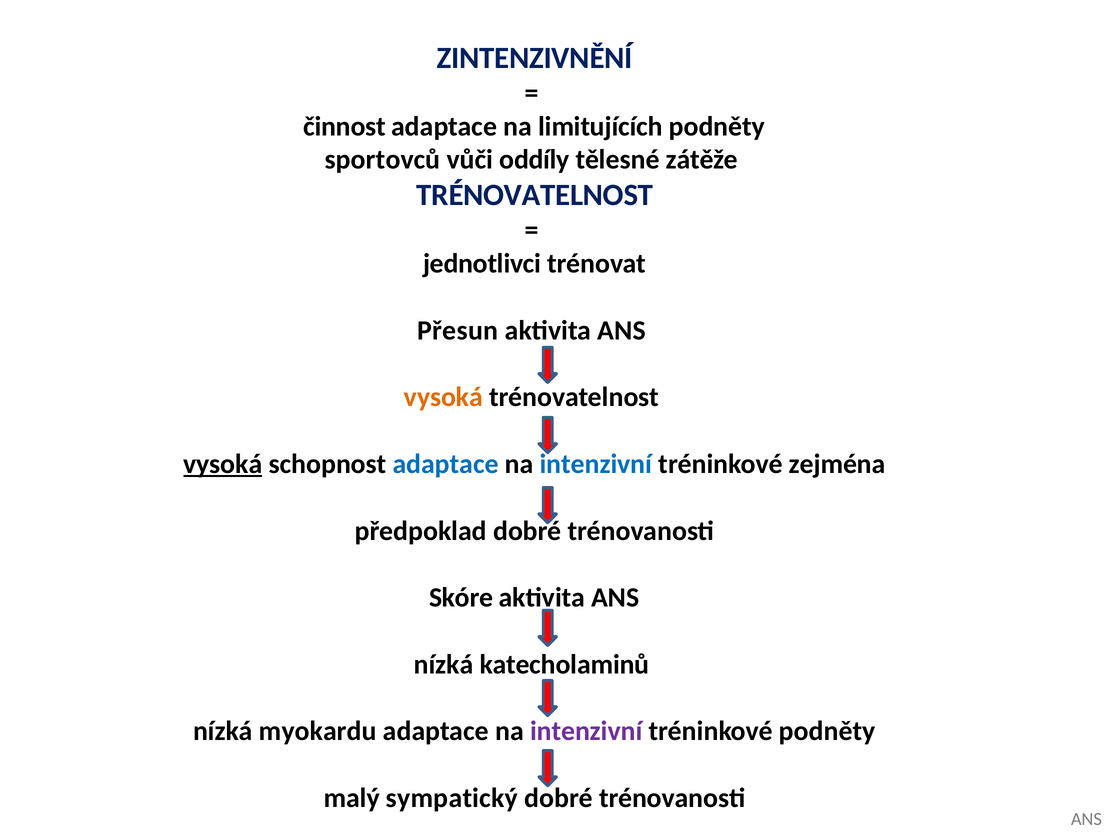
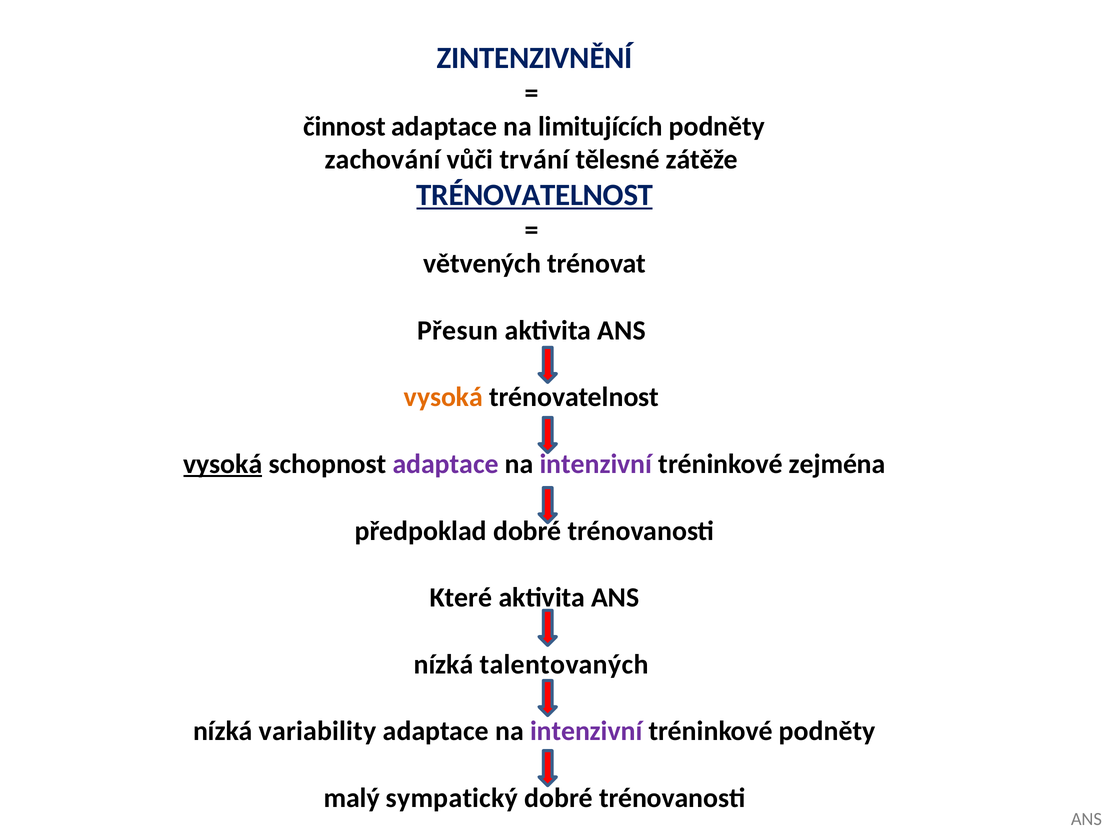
sportovců: sportovců -> zachování (383, 160)
oddíly: oddíly -> trvání (534, 160)
TRÉNOVATELNOST underline: none -> present (535, 195)
jednotlivci: jednotlivci -> větvených (482, 264)
adaptace colour: blue -> purple (446, 464)
intenzivní colour: blue -> purple (596, 464)
Skóre: Skóre -> Které (461, 597)
katecholaminů: katecholaminů -> talentovaných (564, 664)
myokardu: myokardu -> variability (318, 731)
